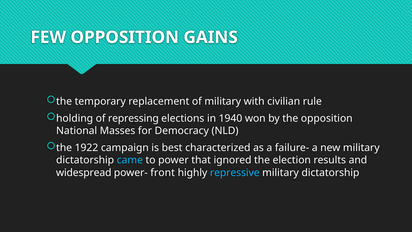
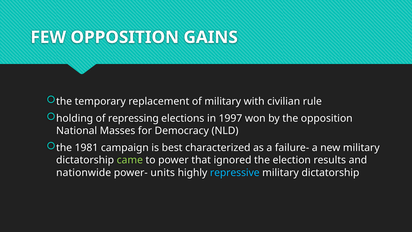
1940: 1940 -> 1997 (230, 118)
1922: 1922 -> 1981 (86, 148)
came colour: light blue -> light green (130, 160)
widespread: widespread -> nationwide (84, 172)
front: front -> units (163, 172)
